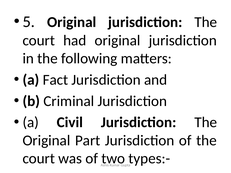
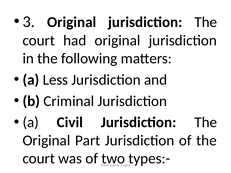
5: 5 -> 3 (29, 22)
Fact: Fact -> Less (55, 80)
